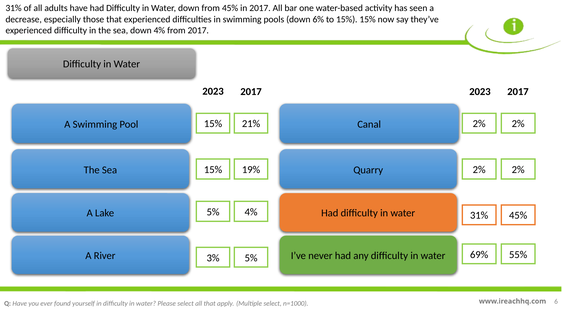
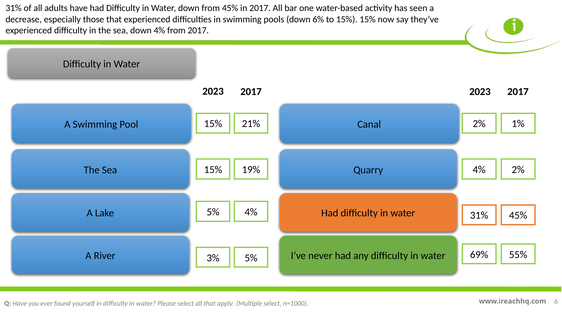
2%: 2% -> 1% (518, 124)
Quarry 2%: 2% -> 4% (479, 170)
